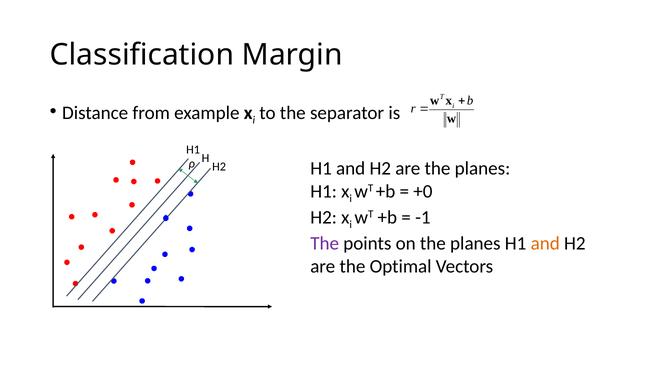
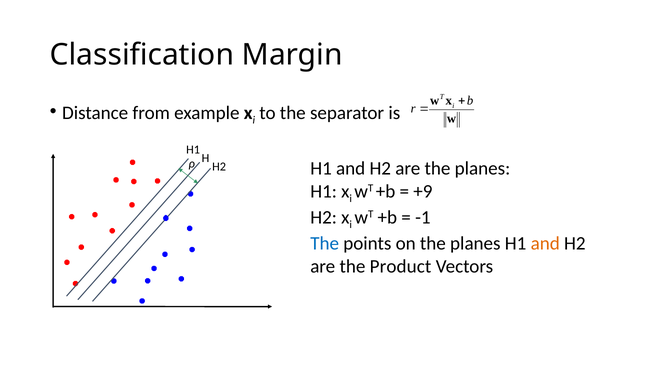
+0: +0 -> +9 (423, 191)
The colour: purple -> blue (325, 243)
Optimal: Optimal -> Product (401, 266)
